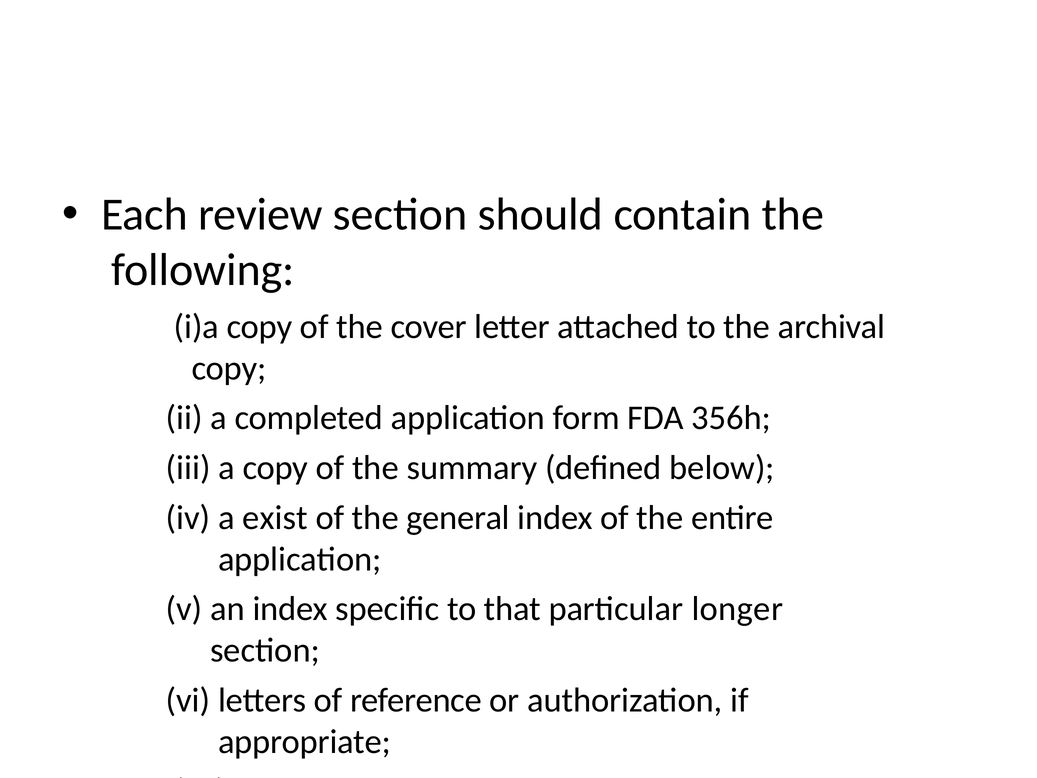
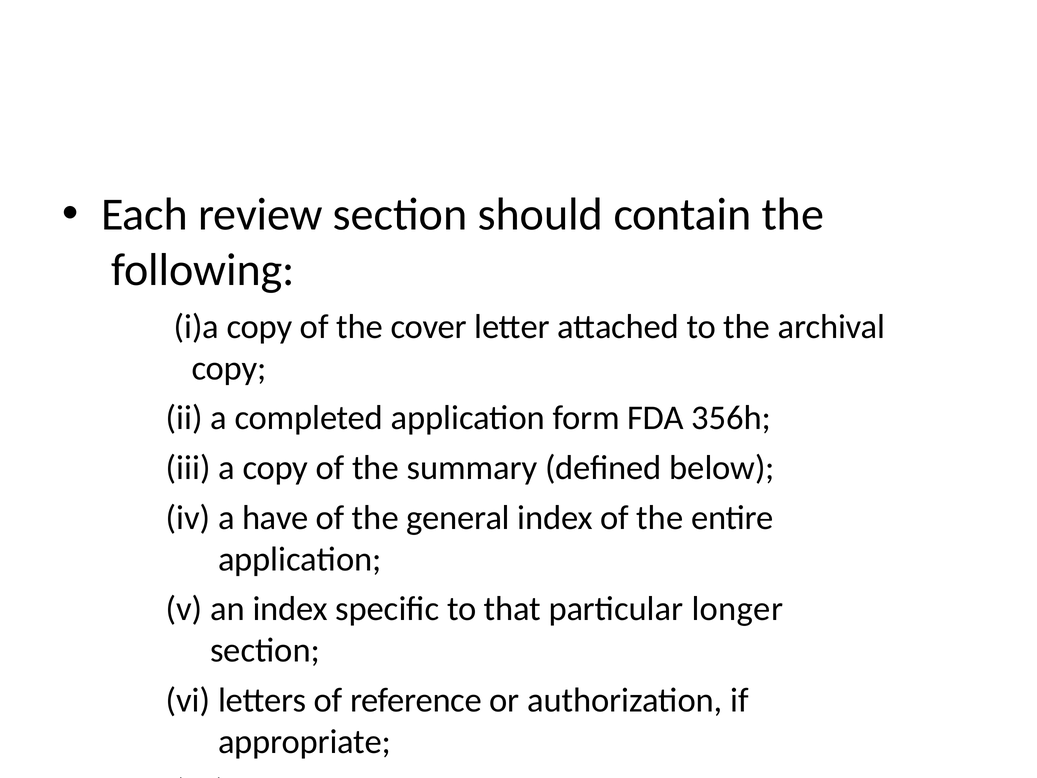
exist: exist -> have (275, 517)
